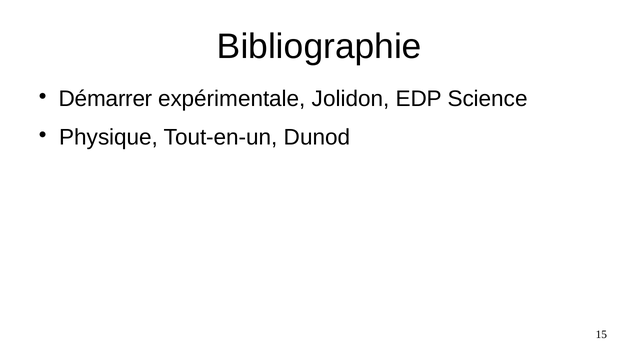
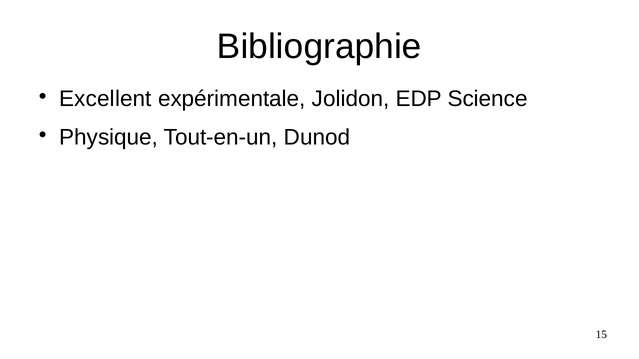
Démarrer: Démarrer -> Excellent (106, 99)
